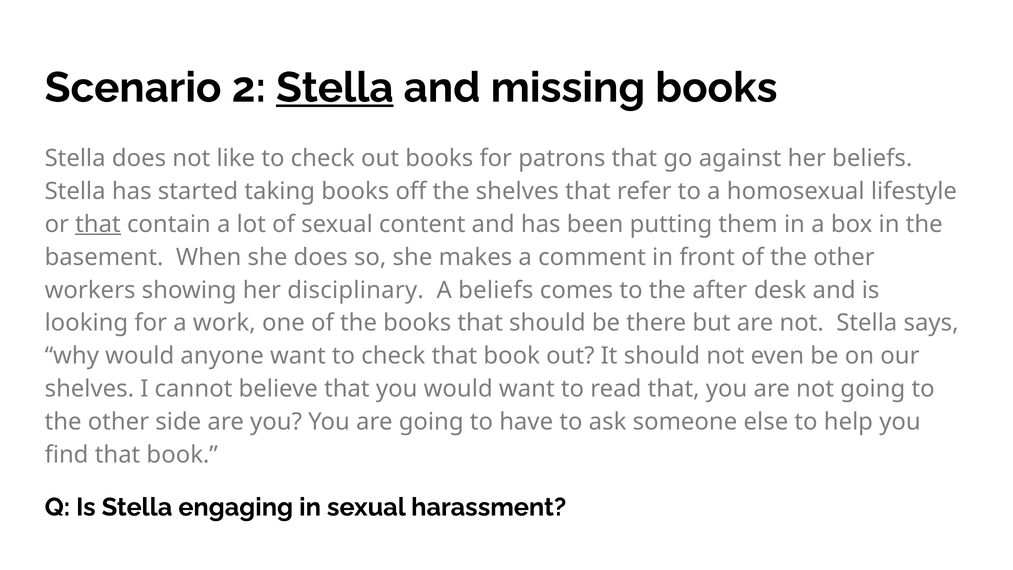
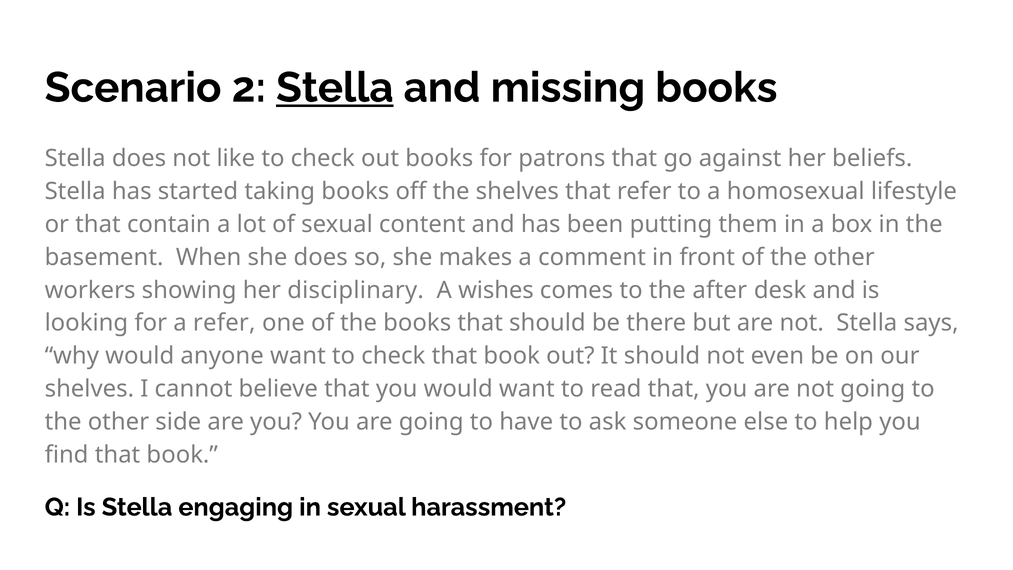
that underline: present -> none (98, 224)
A beliefs: beliefs -> wishes (496, 290)
a work: work -> refer (224, 323)
